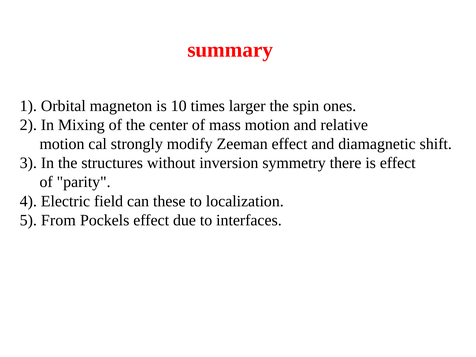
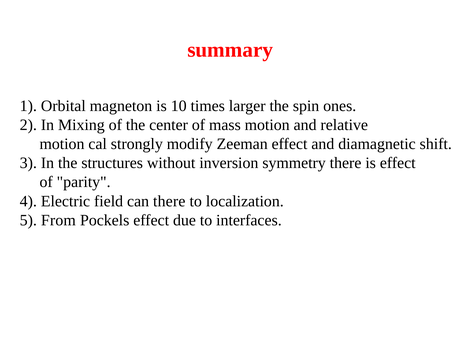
can these: these -> there (169, 201)
